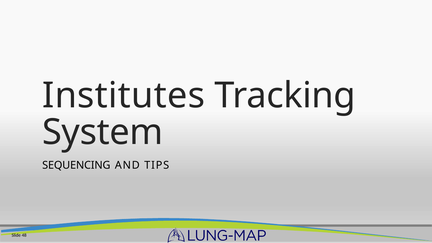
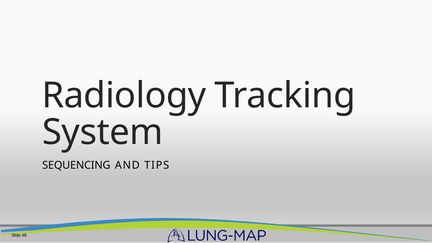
Institutes: Institutes -> Radiology (124, 96)
